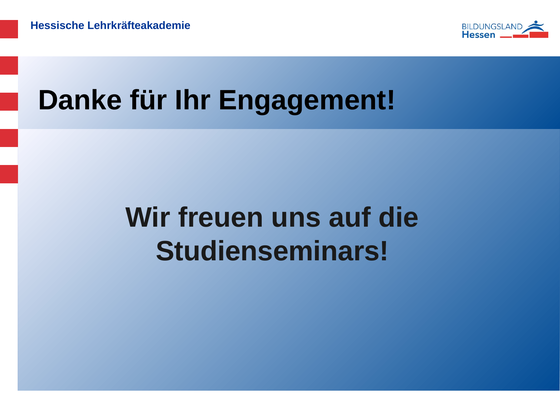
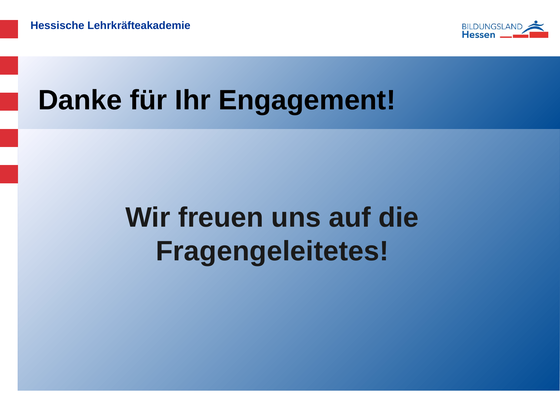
Studienseminars: Studienseminars -> Fragengeleitetes (272, 251)
